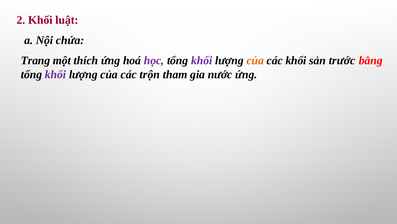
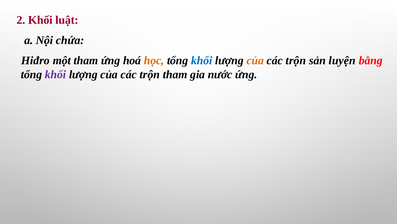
Trang: Trang -> Hiđro (35, 60)
một thích: thích -> tham (86, 60)
học colour: purple -> orange (154, 60)
khối colour: purple -> blue (202, 60)
khối: khối -> trộn (296, 60)
trước: trước -> luyện (342, 60)
